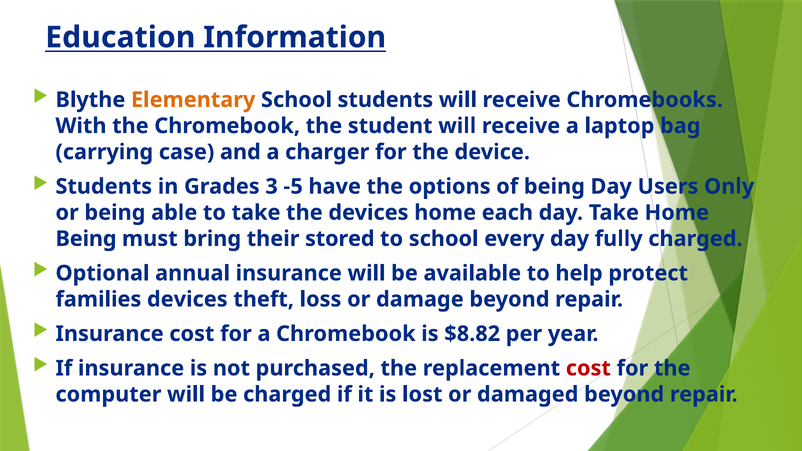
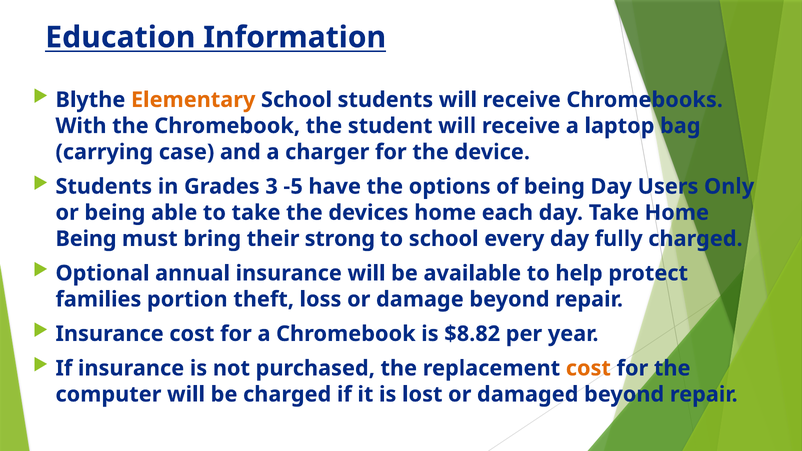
stored: stored -> strong (340, 239)
families devices: devices -> portion (187, 299)
cost colour: red -> orange (588, 368)
